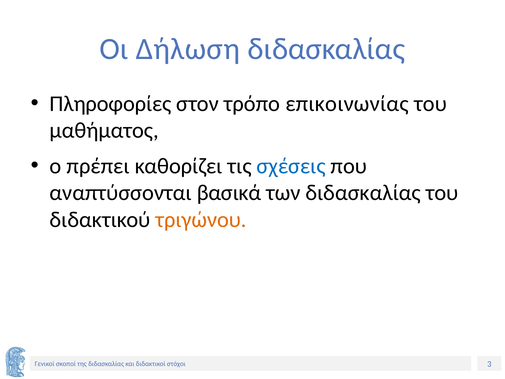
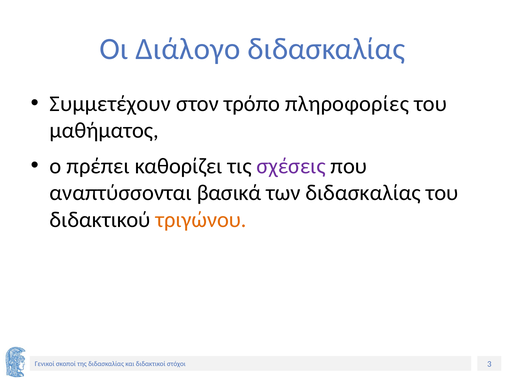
Δήλωση: Δήλωση -> Διάλογο (188, 49)
Πληροφορίες: Πληροφορίες -> Συμμετέχουν (110, 104)
επικοινωνίας: επικοινωνίας -> πληροφορίες (347, 104)
σχέσεις colour: blue -> purple (291, 166)
